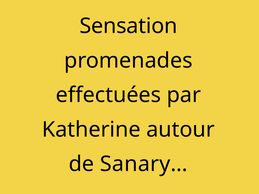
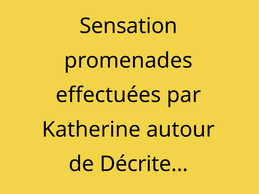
Sanary…: Sanary… -> Décrite… (144, 164)
